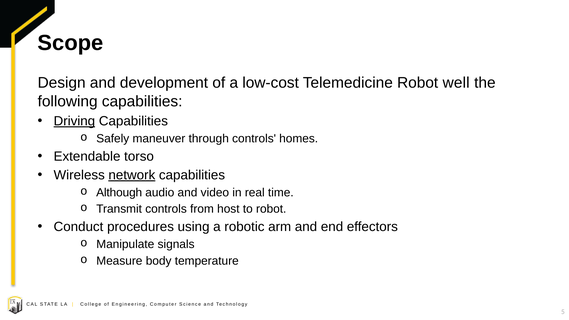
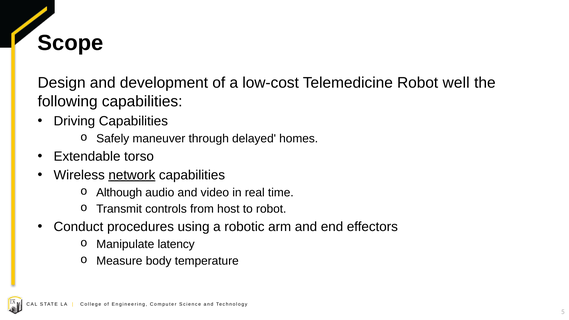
Driving underline: present -> none (74, 121)
through controls: controls -> delayed (254, 138)
signals: signals -> latency (176, 244)
